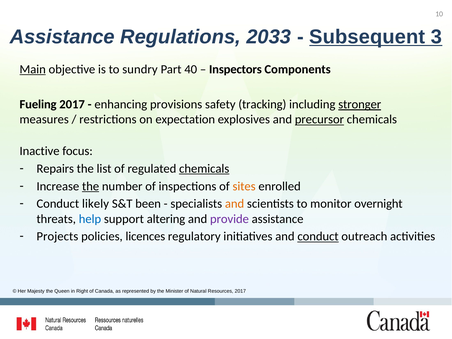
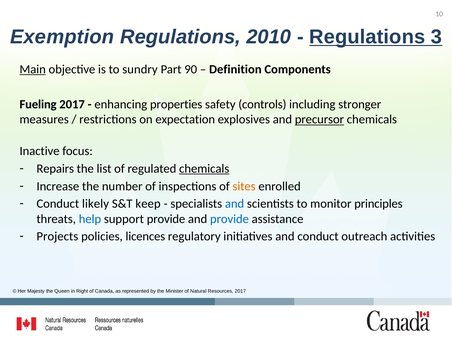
Assistance: Assistance -> Exemption (62, 37)
2033: 2033 -> 2010 (269, 37)
Subsequent: Subsequent -> Regulations (367, 37)
40: 40 -> 90 (191, 69)
Inspectors: Inspectors -> Definition (235, 69)
provisions: provisions -> properties (176, 104)
tracking: tracking -> controls (262, 104)
stronger underline: present -> none (360, 104)
the underline: present -> none (91, 186)
been: been -> keep (148, 204)
and colour: orange -> blue (235, 204)
overnight: overnight -> principles (378, 204)
support altering: altering -> provide (166, 219)
provide colour: purple -> blue (229, 219)
conduct underline: present -> none (318, 236)
